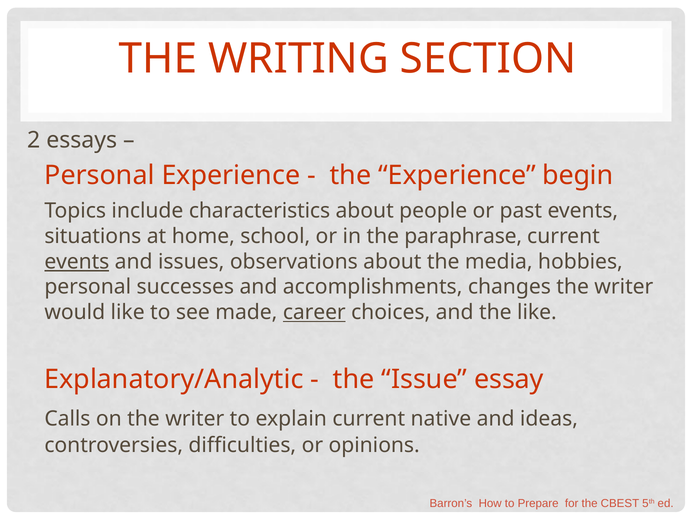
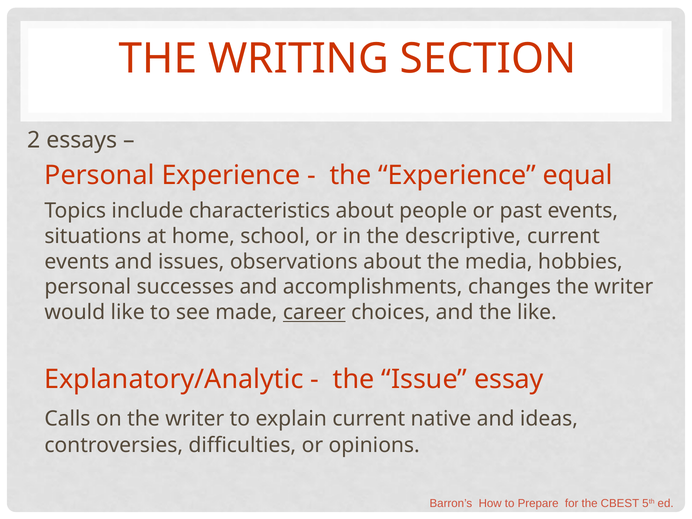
begin: begin -> equal (578, 176)
paraphrase: paraphrase -> descriptive (463, 236)
events underline: present -> none (77, 262)
